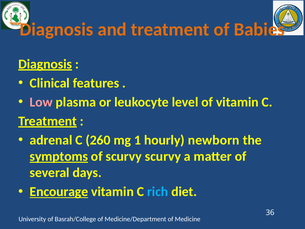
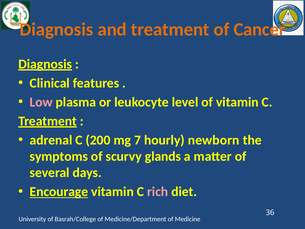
Babies: Babies -> Cancer (259, 30)
260: 260 -> 200 (98, 140)
1: 1 -> 7 (138, 140)
symptoms underline: present -> none (59, 156)
scurvy scurvy: scurvy -> glands (163, 156)
rich colour: light blue -> pink (158, 192)
